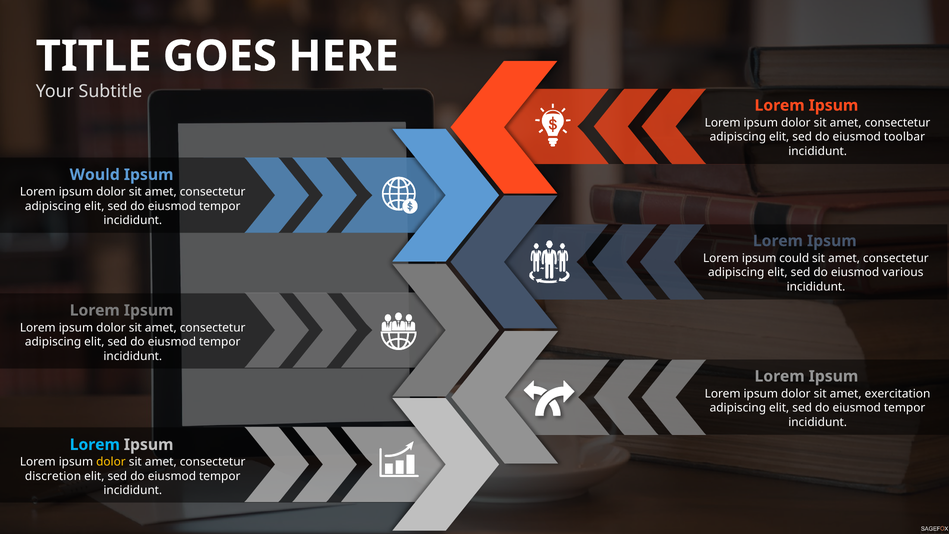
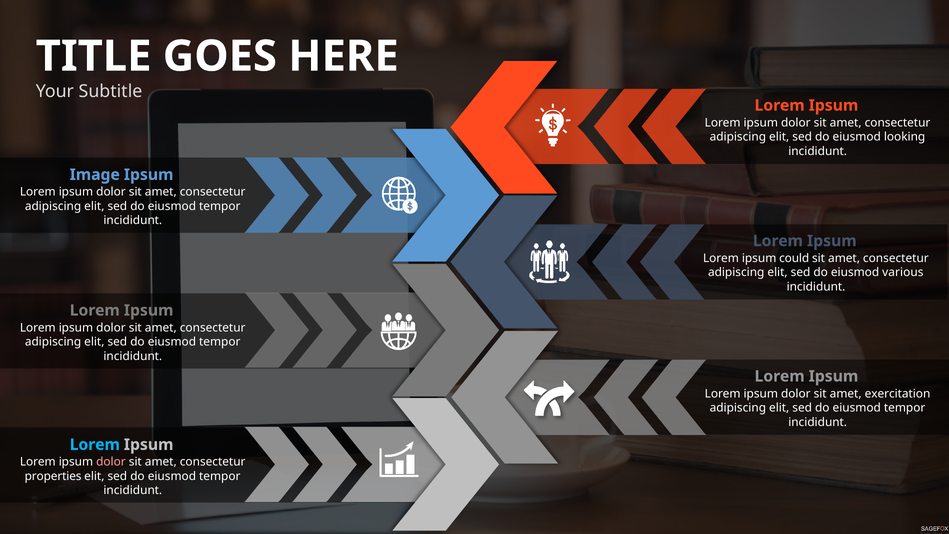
toolbar: toolbar -> looking (905, 137)
Would: Would -> Image (95, 175)
dolor colour: yellow -> pink (111, 462)
discretion: discretion -> properties (53, 476)
